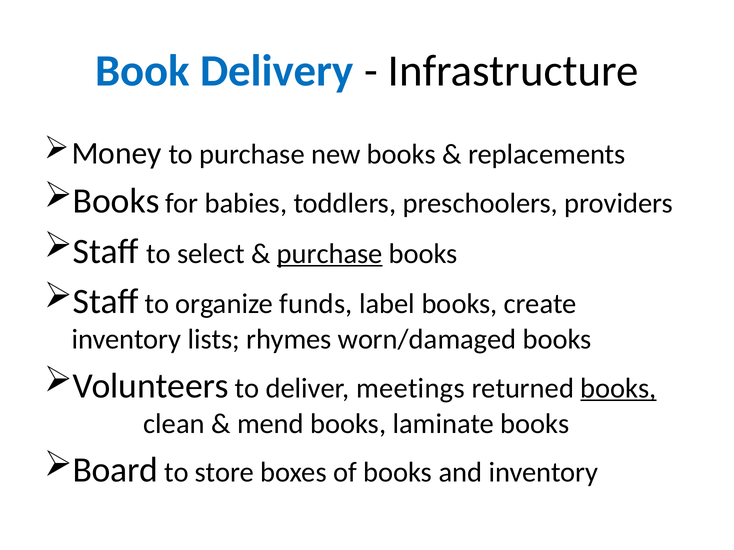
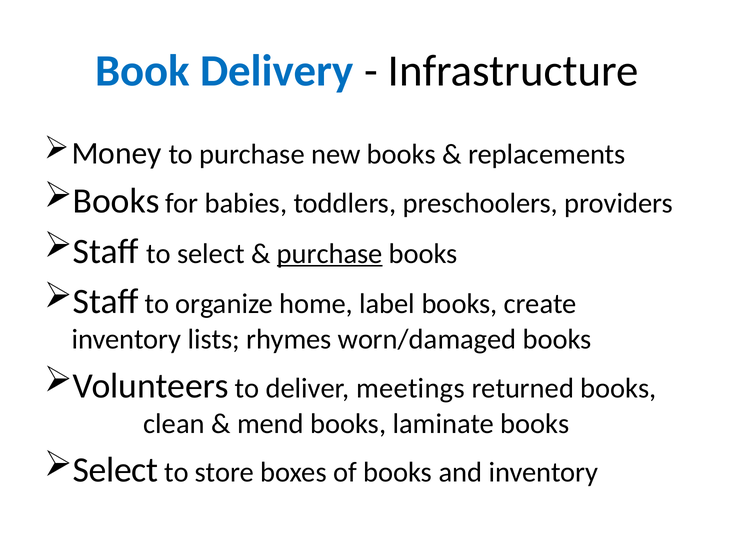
funds: funds -> home (316, 304)
books underline: present -> none (618, 388)
Board: Board -> Select (115, 471)
